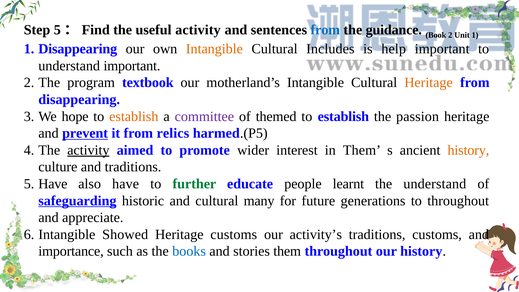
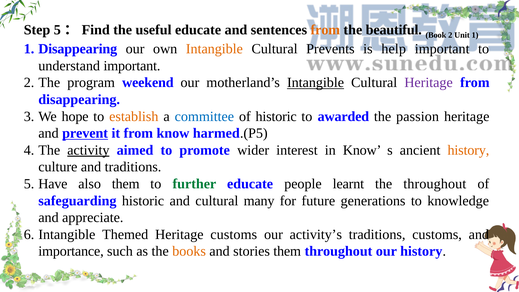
useful activity: activity -> educate (198, 30)
from colour: blue -> orange (325, 30)
guidance: guidance -> beautiful (394, 30)
Includes: Includes -> Prevents (330, 49)
textbook: textbook -> weekend (148, 83)
Intangible underline: none -> present (315, 83)
Heritage colour: orange -> purple (429, 83)
committee colour: purple -> blue (204, 116)
of themed: themed -> historic (276, 116)
establish: establish -> awarded (343, 116)
from relics: relics -> know (173, 133)
in Them: Them -> Know (362, 150)
also have: have -> them (126, 184)
the understand: understand -> throughout (435, 184)
safeguarding underline: present -> none (77, 201)
to throughout: throughout -> knowledge (458, 201)
Showed: Showed -> Themed (125, 234)
books colour: blue -> orange (189, 251)
